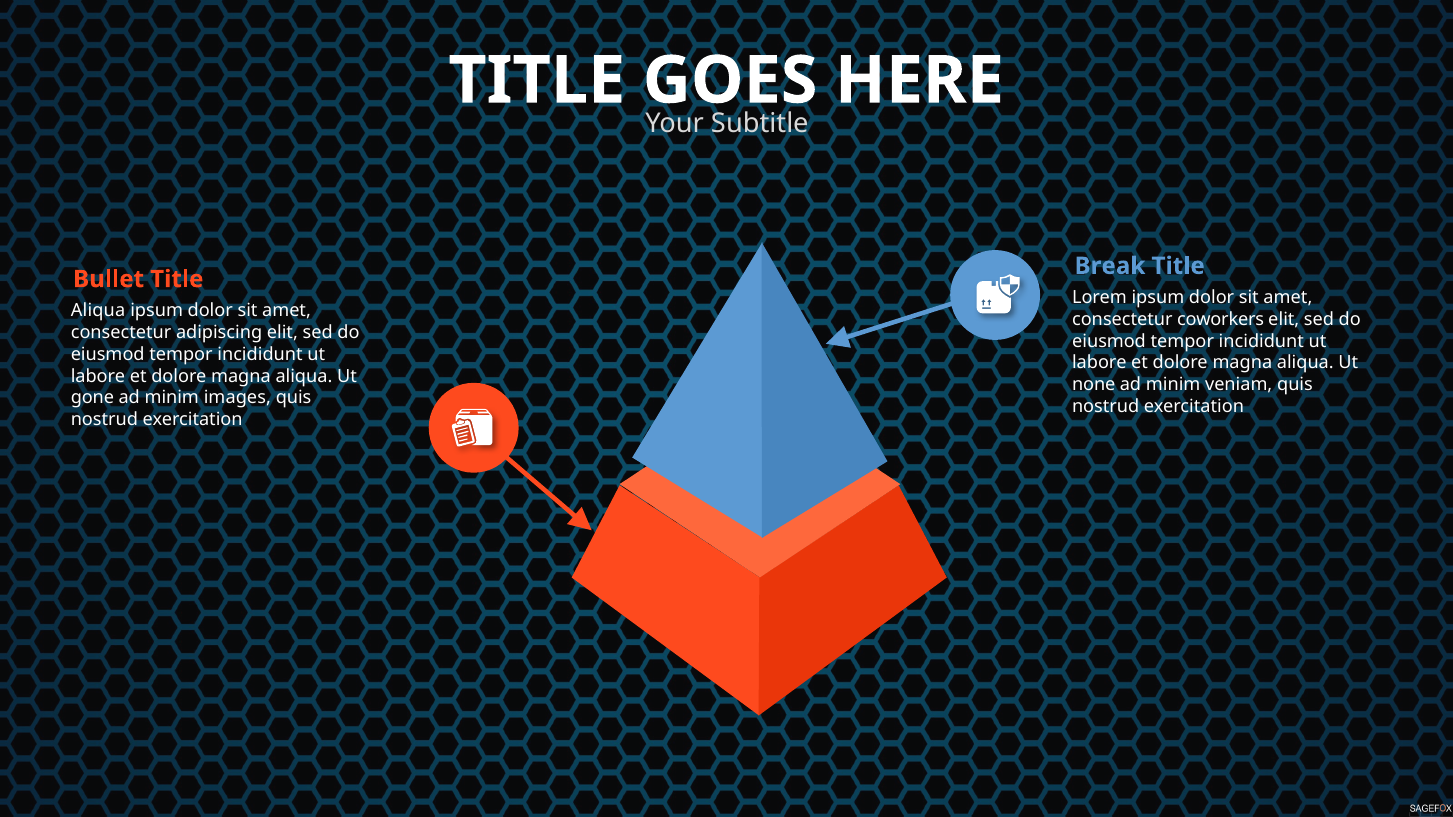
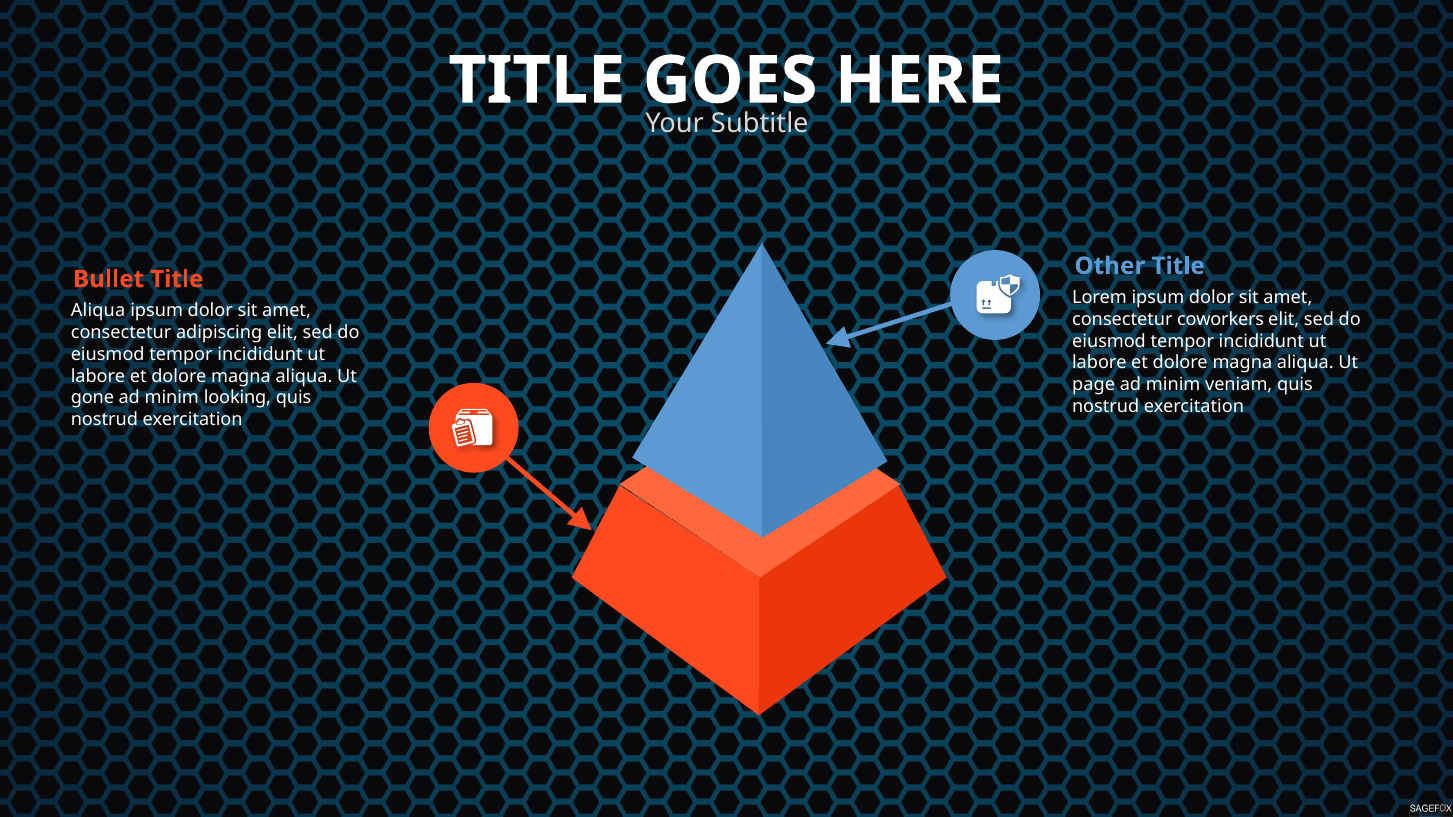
Break: Break -> Other (1110, 266)
none: none -> page (1094, 385)
images: images -> looking (237, 398)
